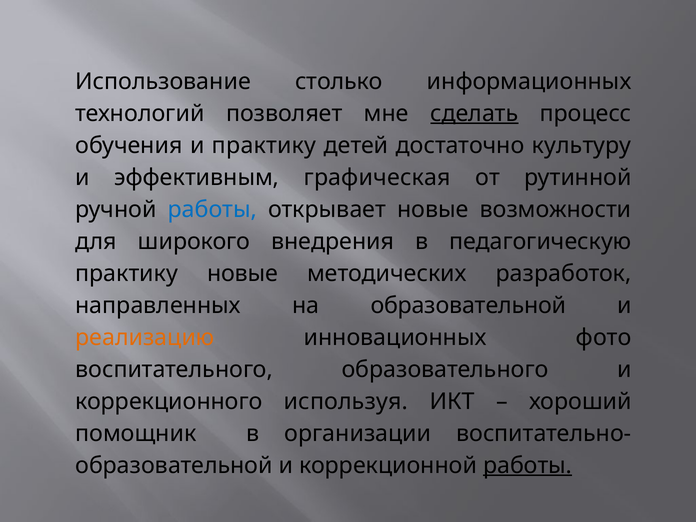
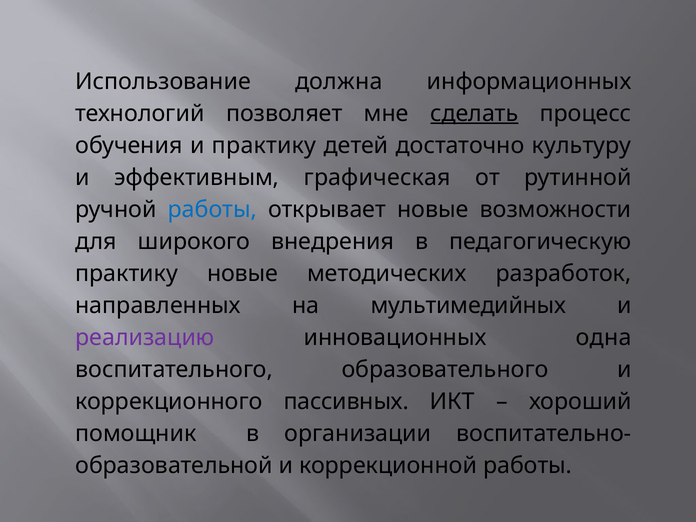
столько: столько -> должна (339, 81)
на образовательной: образовательной -> мультимедийных (468, 305)
реализацию colour: orange -> purple (145, 337)
фото: фото -> одна (604, 337)
используя: используя -> пассивных (346, 401)
работы underline: present -> none (528, 465)
